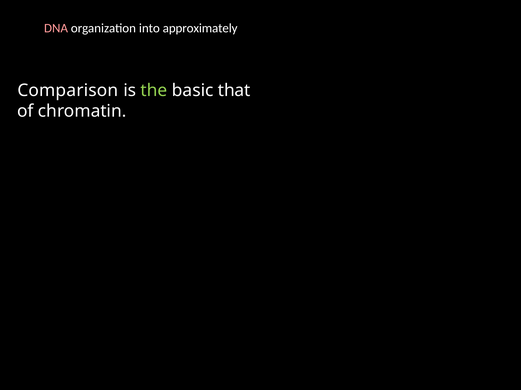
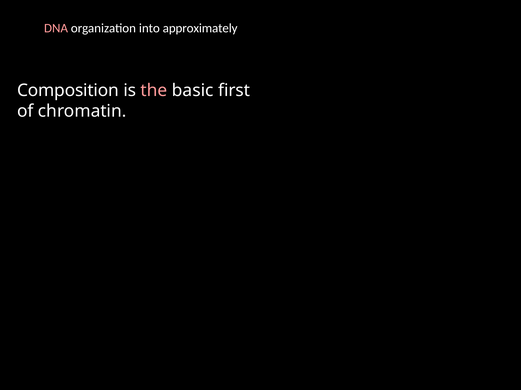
Comparison: Comparison -> Composition (68, 91)
the colour: light green -> pink (154, 91)
that: that -> first (234, 91)
